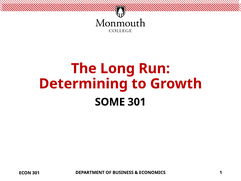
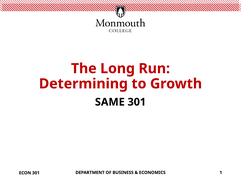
SOME: SOME -> SAME (110, 102)
